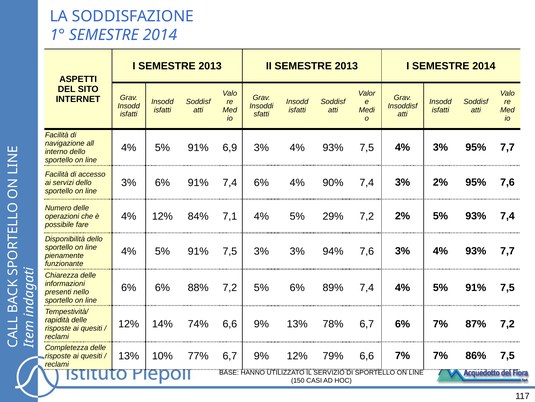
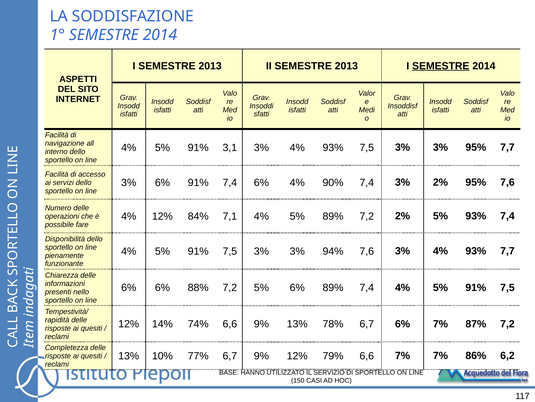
SEMESTRE underline: none -> present (441, 66)
6,9: 6,9 -> 3,1 (230, 147)
93% 7,5 4%: 4% -> 3% (403, 147)
5% 29%: 29% -> 89% (333, 216)
86% 7,5: 7,5 -> 6,2 (507, 355)
